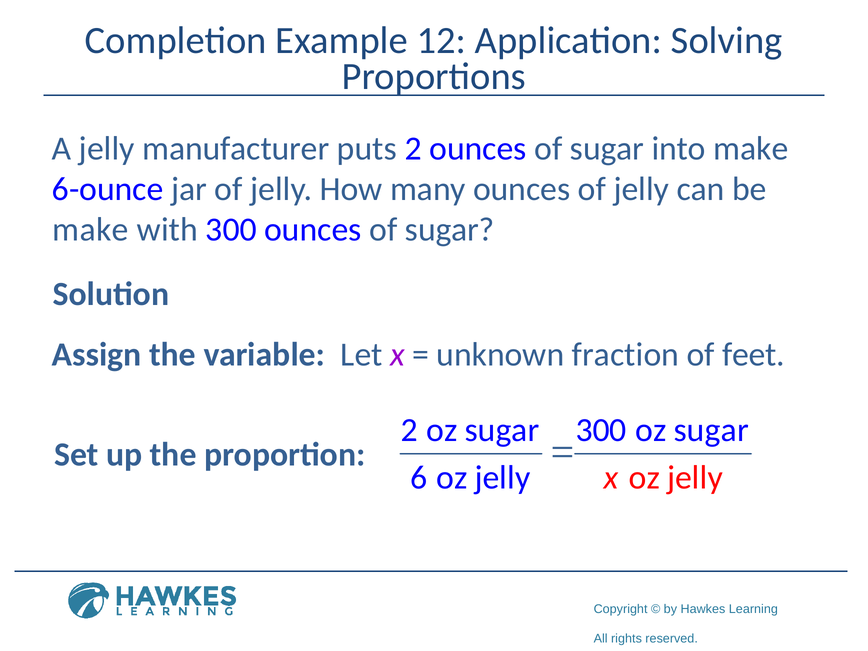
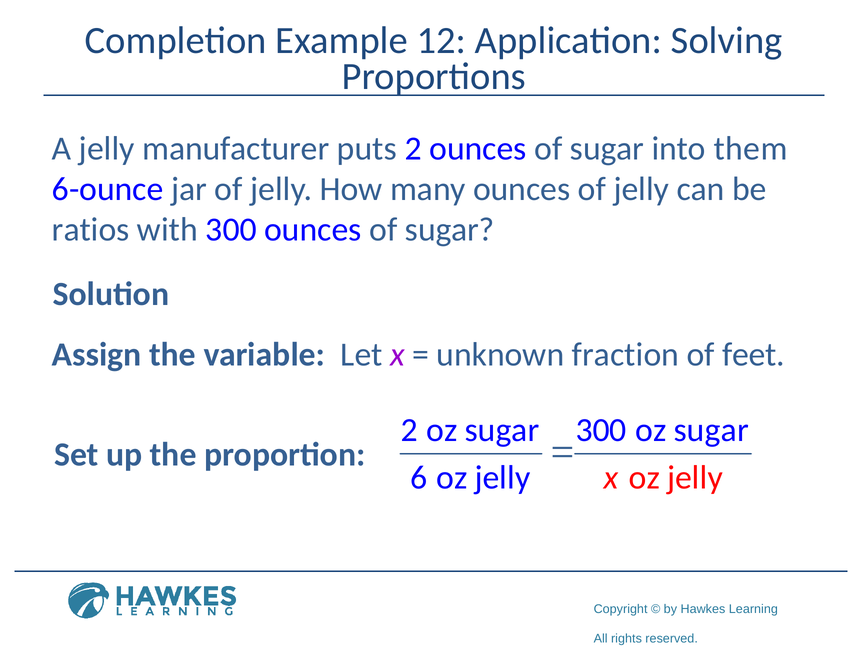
into make: make -> them (751, 148)
make: make -> ratios (91, 229)
